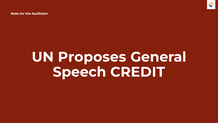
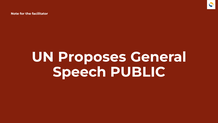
CREDIT: CREDIT -> PUBLIC (138, 72)
